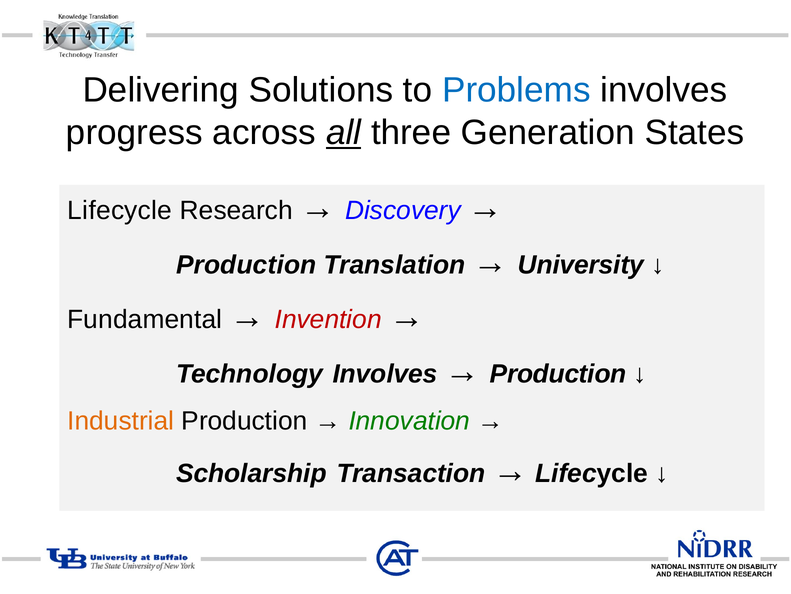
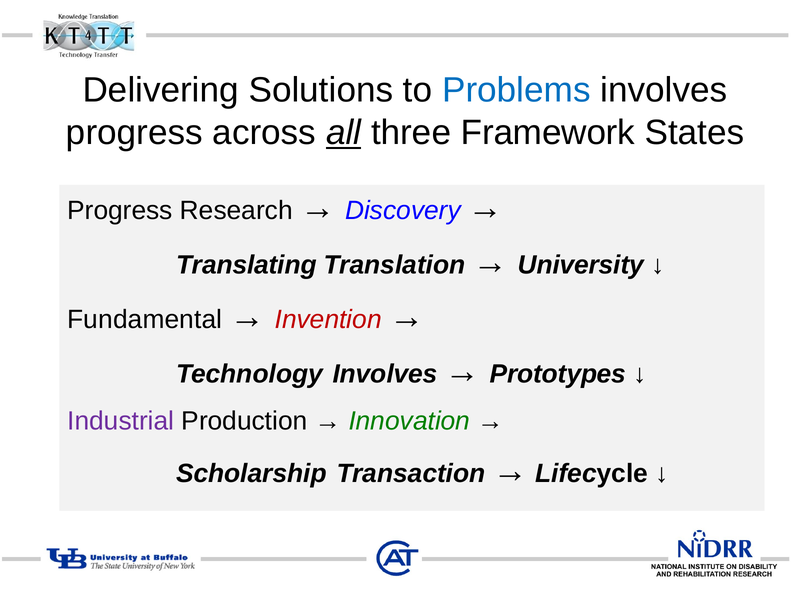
Generation: Generation -> Framework (548, 132)
Lifecycle: Lifecycle -> Progress (120, 210)
Production: Production -> Translating (246, 265)
Production: Production -> Prototypes (558, 374)
Industrial colour: orange -> purple (121, 420)
